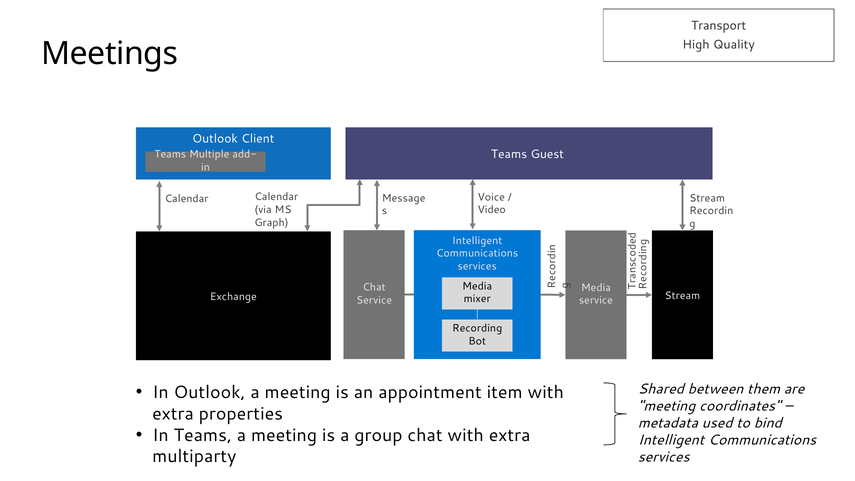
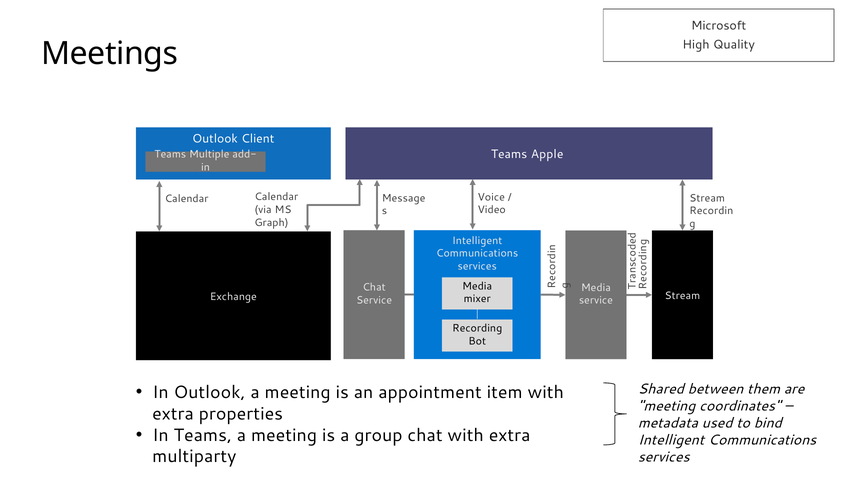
Transport: Transport -> Microsoft (719, 26)
Guest: Guest -> Apple (547, 154)
